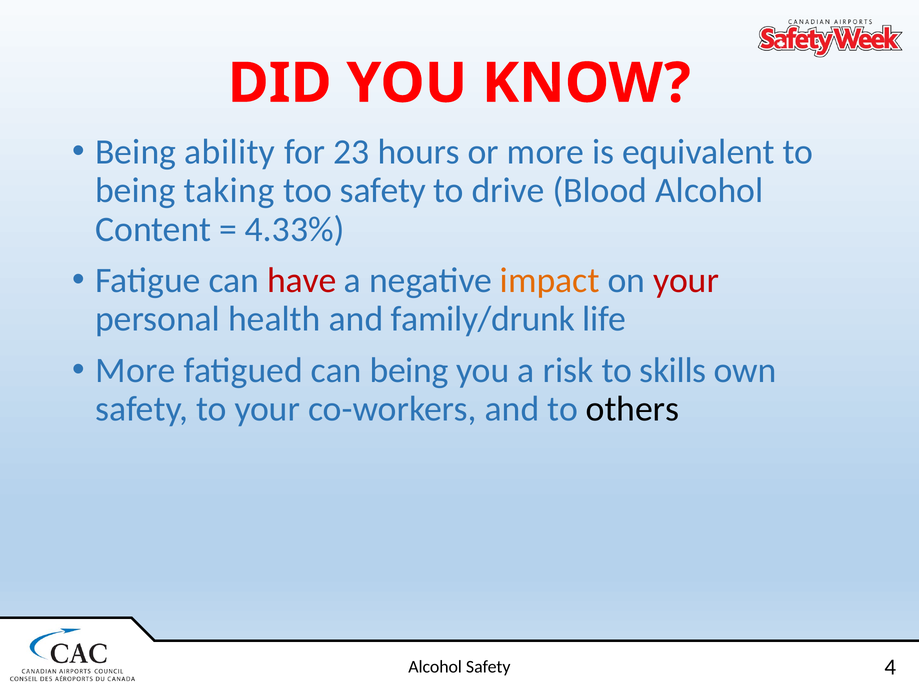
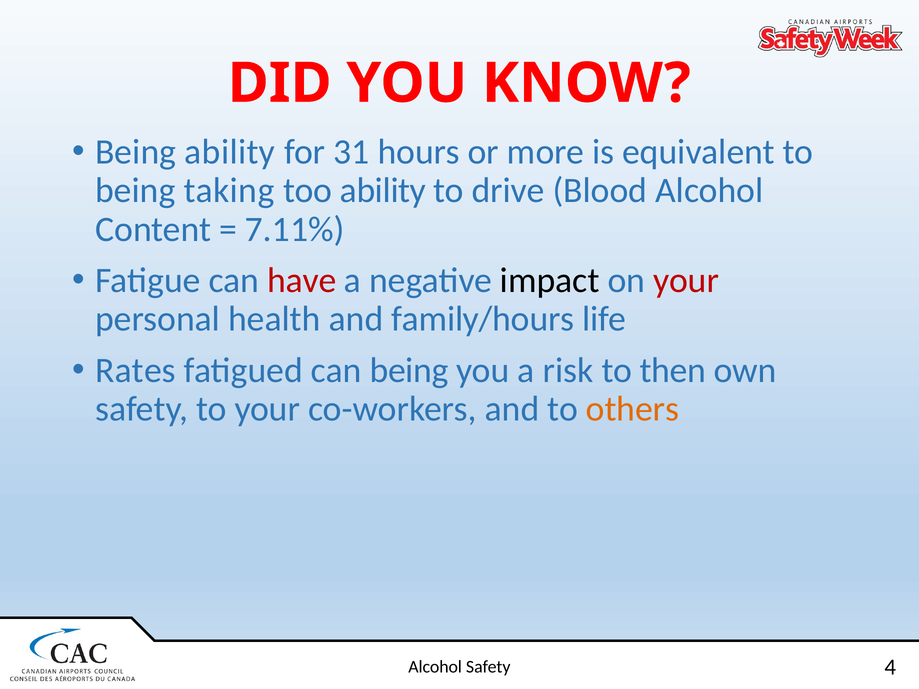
23: 23 -> 31 (351, 152)
too safety: safety -> ability (383, 191)
4.33%: 4.33% -> 7.11% (295, 229)
impact colour: orange -> black (550, 281)
family/drunk: family/drunk -> family/hours (483, 319)
More: More -> Rates (136, 371)
skills: skills -> then (673, 371)
others colour: black -> orange (632, 409)
